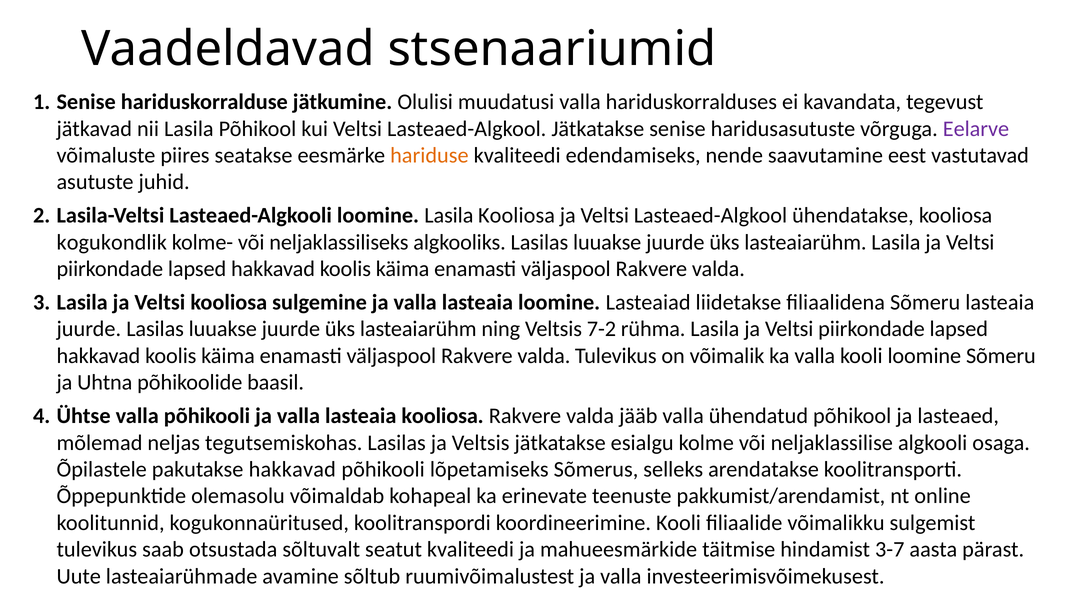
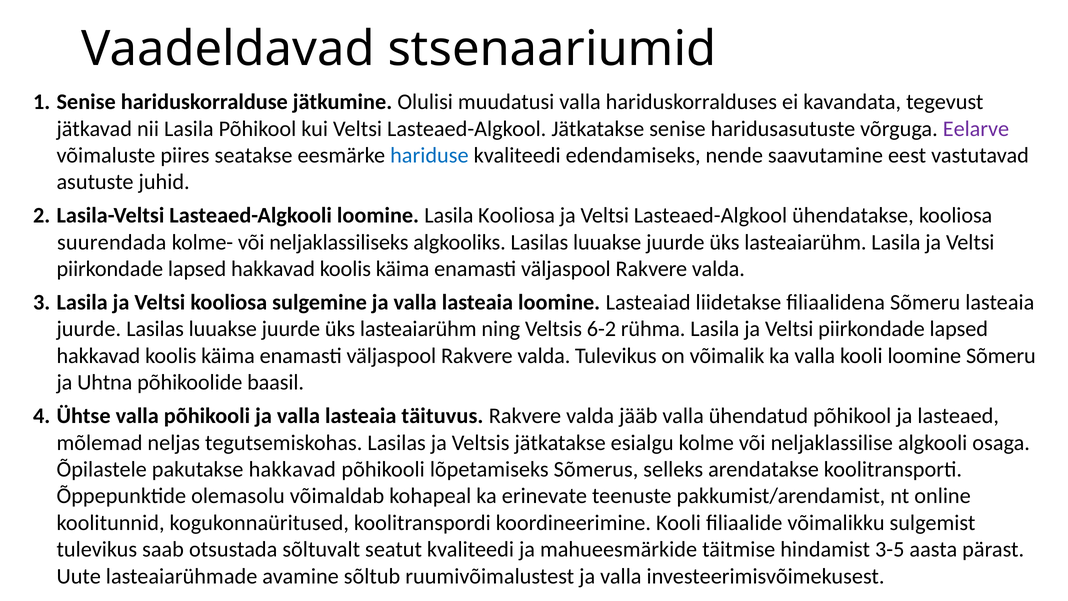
hariduse colour: orange -> blue (429, 155)
kogukondlik: kogukondlik -> suurendada (112, 242)
7-2: 7-2 -> 6-2 (601, 329)
lasteaia kooliosa: kooliosa -> täituvus (442, 416)
3-7: 3-7 -> 3-5 (890, 549)
